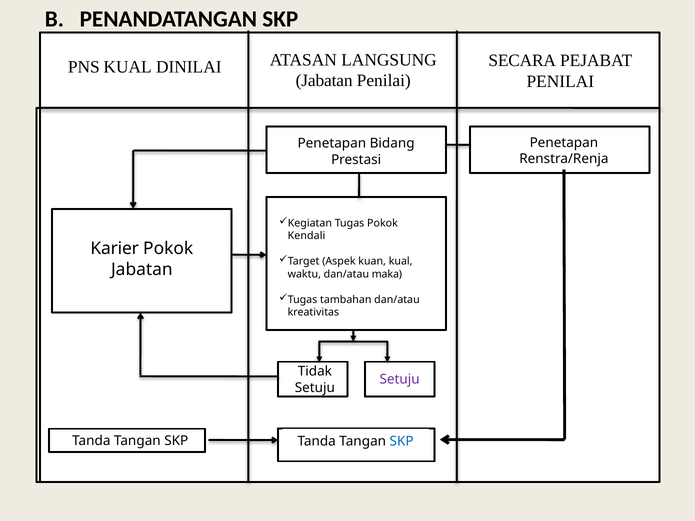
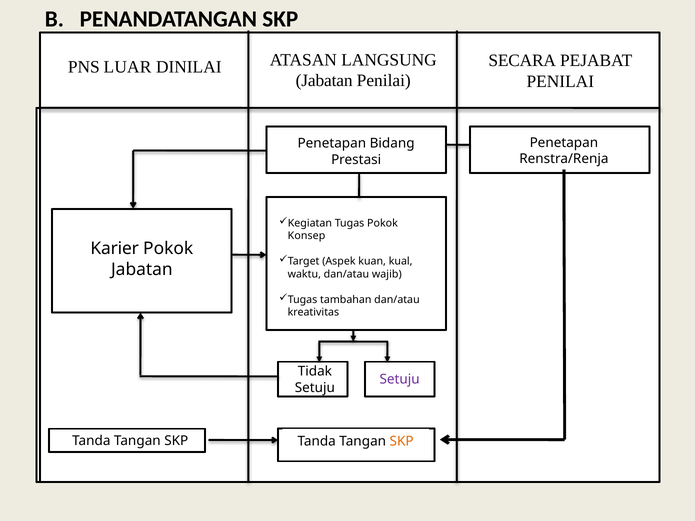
PNS KUAL: KUAL -> LUAR (128, 67)
Kendali: Kendali -> Konsep (307, 236)
maka: maka -> wajib (387, 274)
SKP colour: blue -> orange (402, 441)
